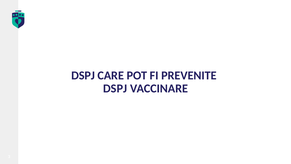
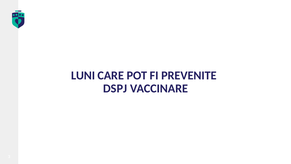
DSPJ: DSPJ -> LUNI (83, 75)
